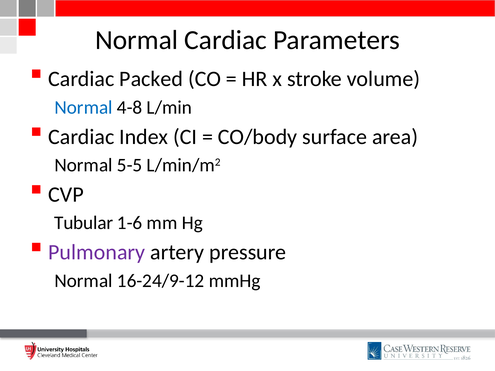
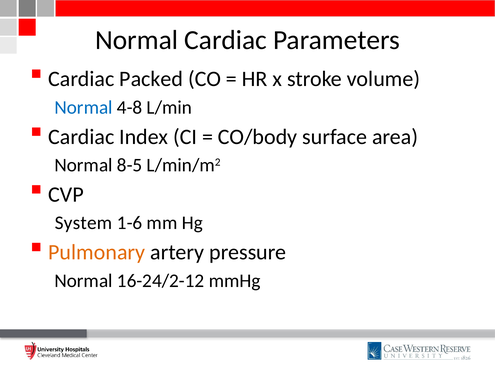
5-5: 5-5 -> 8-5 (130, 165)
Tubular: Tubular -> System (83, 223)
Pulmonary colour: purple -> orange (97, 252)
16-24/9-12: 16-24/9-12 -> 16-24/2-12 (161, 281)
